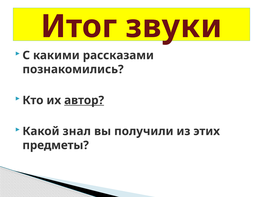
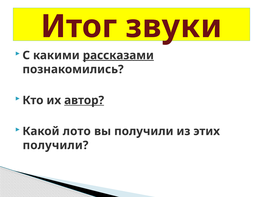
рассказами underline: none -> present (118, 55)
знал: знал -> лото (77, 131)
предметы: предметы -> получили (55, 145)
